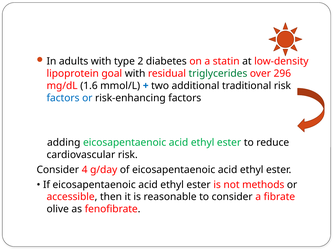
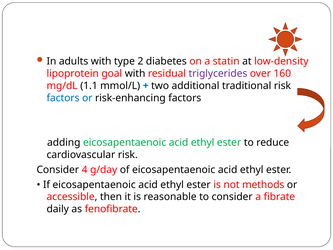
triglycerides colour: green -> purple (218, 73)
296: 296 -> 160 (282, 73)
1.6: 1.6 -> 1.1 (89, 86)
olive: olive -> daily (58, 209)
